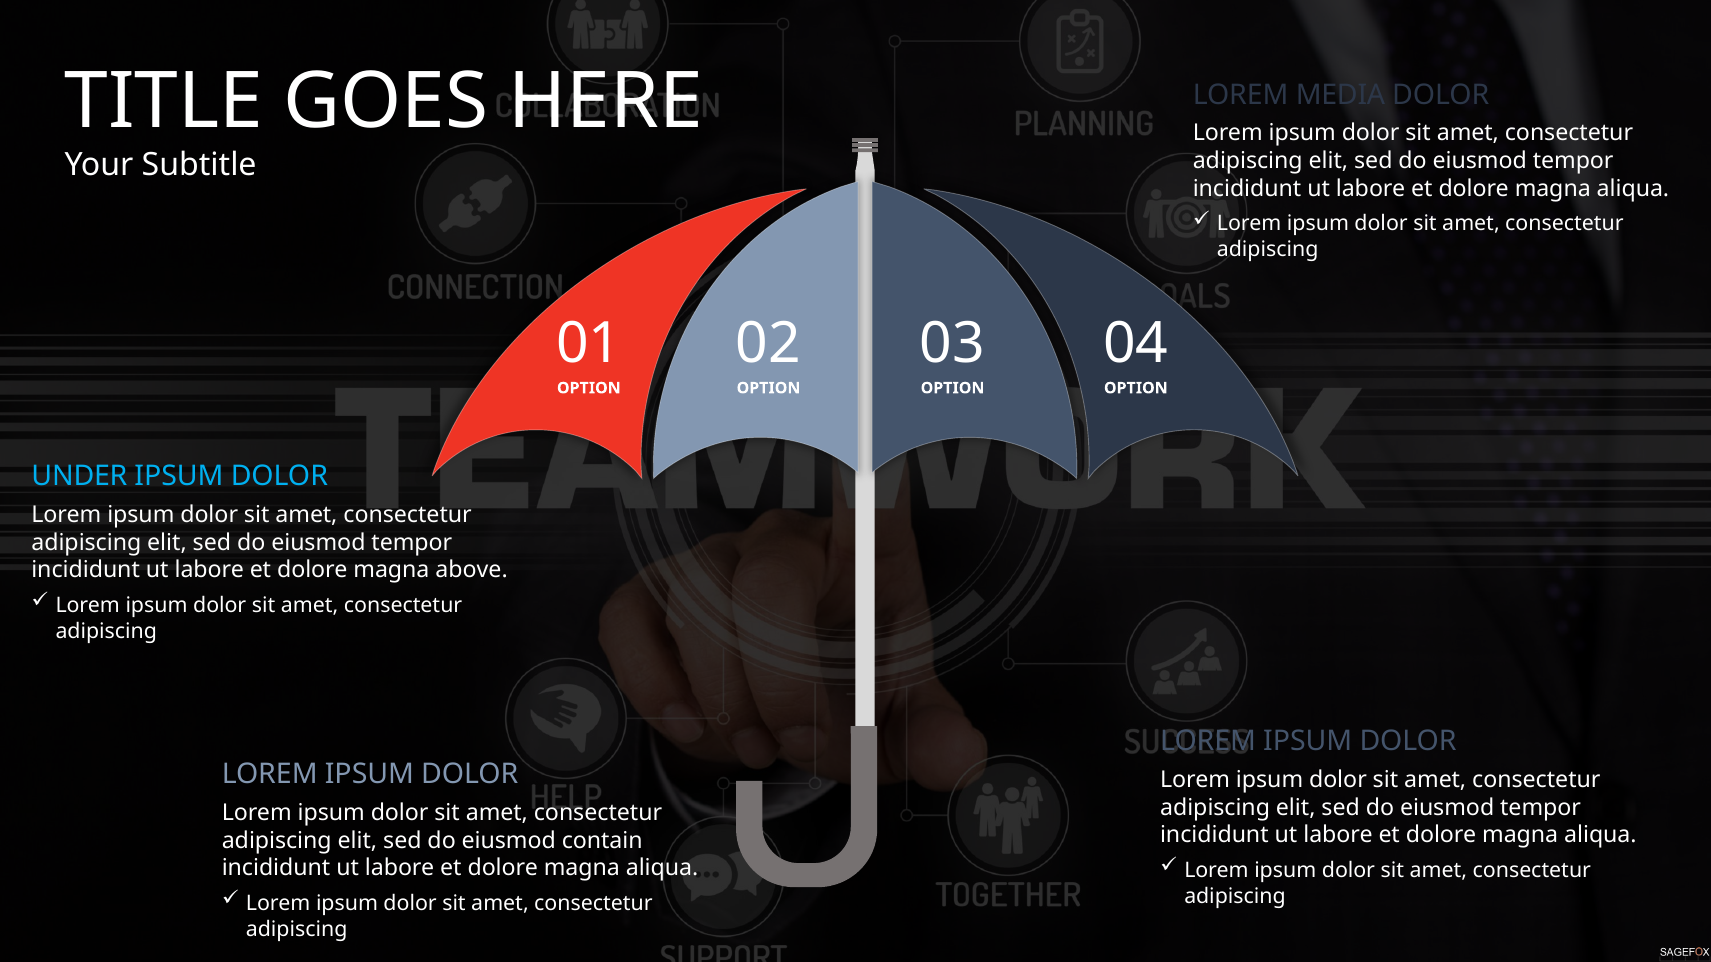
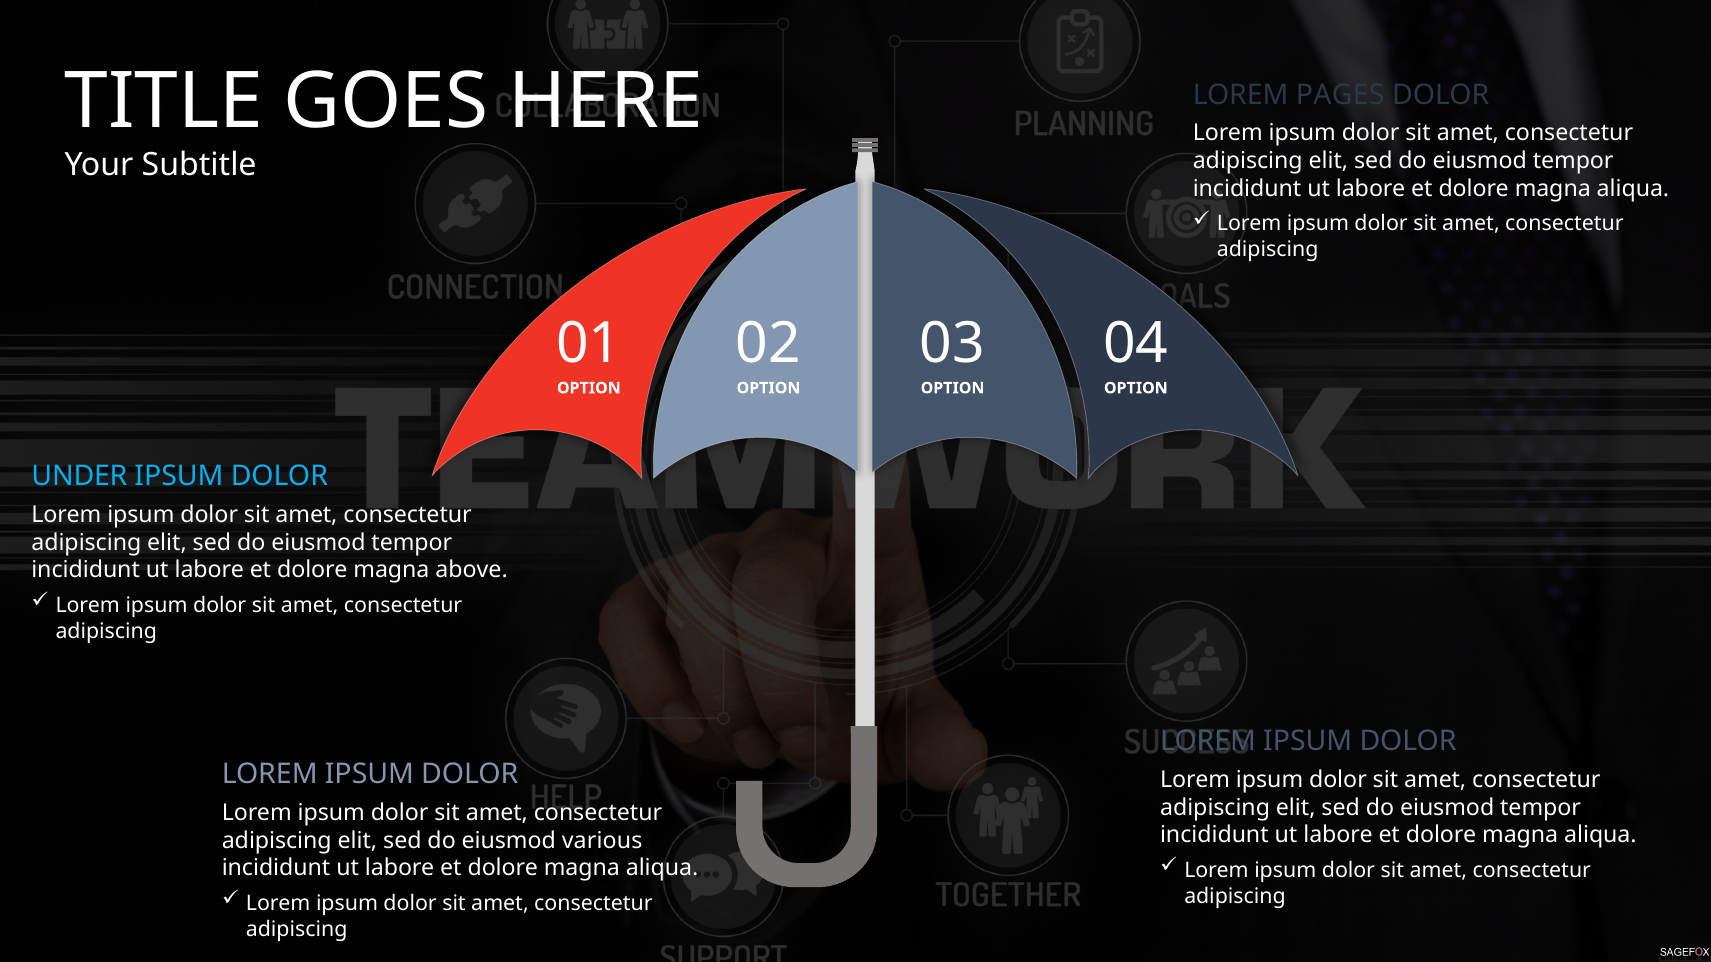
MEDIA: MEDIA -> PAGES (1340, 95)
contain: contain -> various (602, 841)
